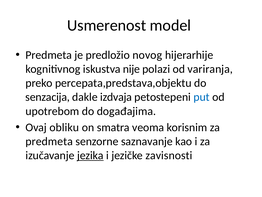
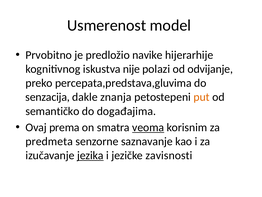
Predmeta: Predmeta -> Prvobitno (49, 55)
novog: novog -> navike (147, 55)
variranja: variranja -> odvijanje (210, 69)
percepata,predstava,objektu: percepata,predstava,objektu -> percepata,predstava,gluvima (123, 83)
izdvaja: izdvaja -> znanja (116, 97)
put colour: blue -> orange (202, 97)
upotrebom: upotrebom -> semantičko (52, 111)
obliku: obliku -> prema (64, 127)
veoma underline: none -> present (148, 127)
